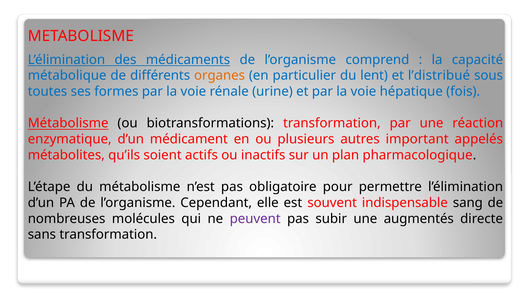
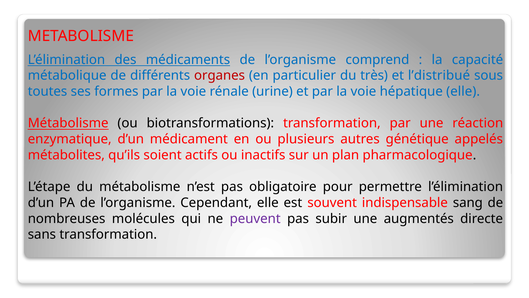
organes colour: orange -> red (220, 76)
lent: lent -> très (374, 76)
hépatique fois: fois -> elle (463, 91)
important: important -> génétique (417, 139)
